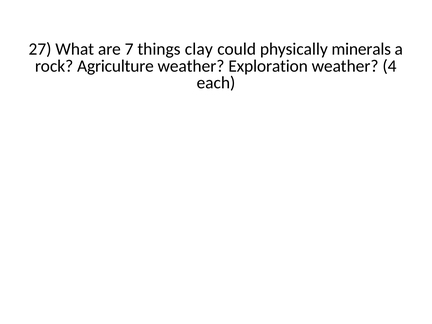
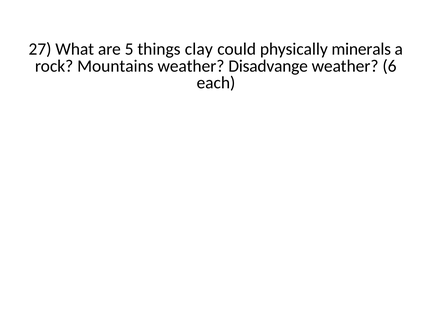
7: 7 -> 5 (129, 49)
Agriculture: Agriculture -> Mountains (115, 66)
Exploration: Exploration -> Disadvange (268, 66)
4: 4 -> 6 (389, 66)
